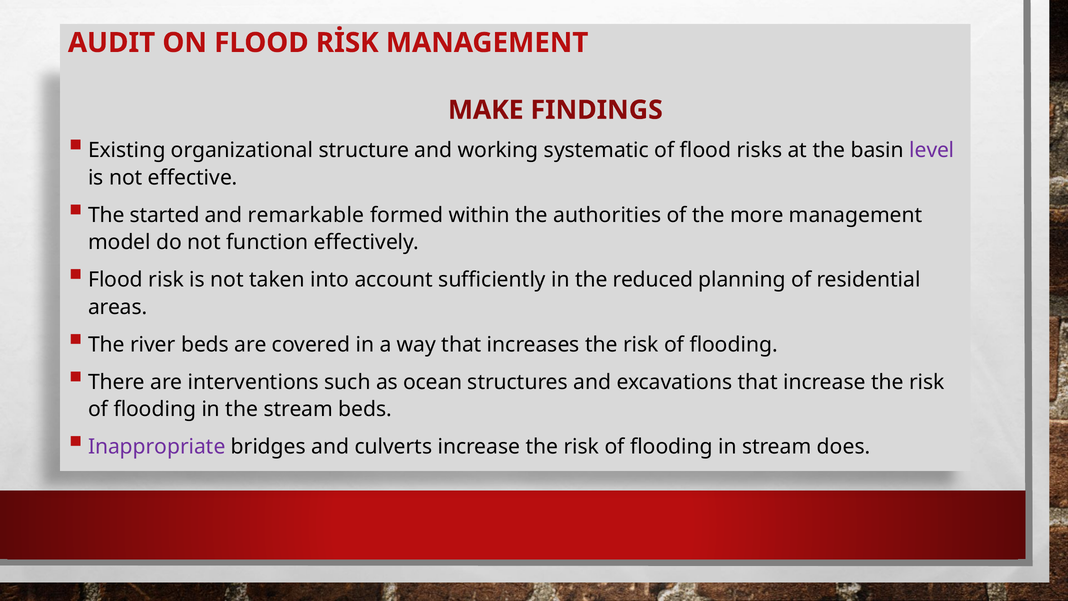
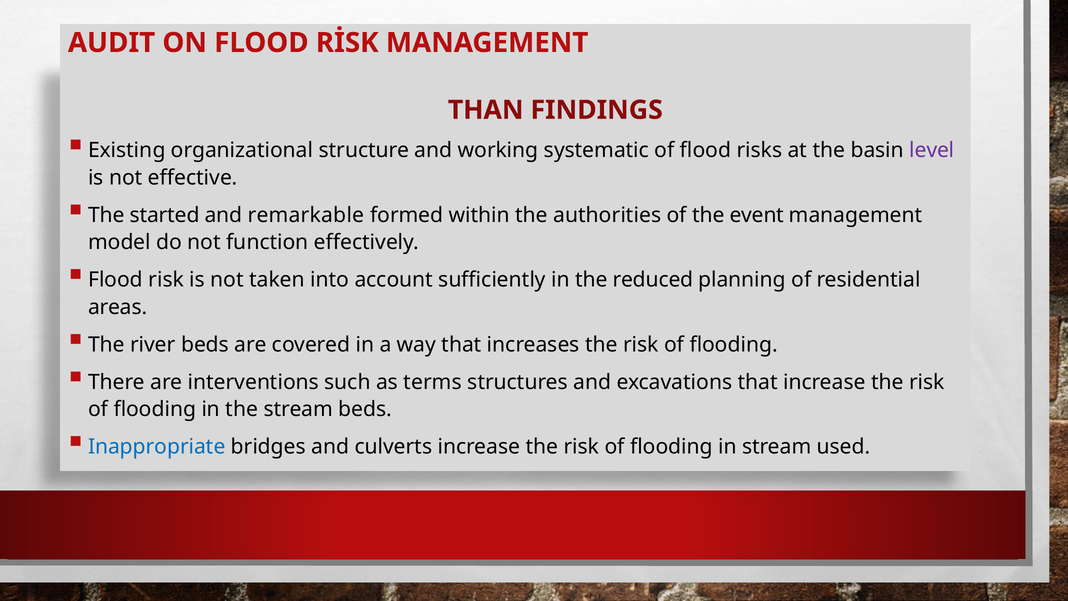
MAKE: MAKE -> THAN (486, 110)
more: more -> event (757, 215)
ocean: ocean -> terms (433, 382)
Inappropriate colour: purple -> blue (157, 447)
does: does -> used (844, 447)
